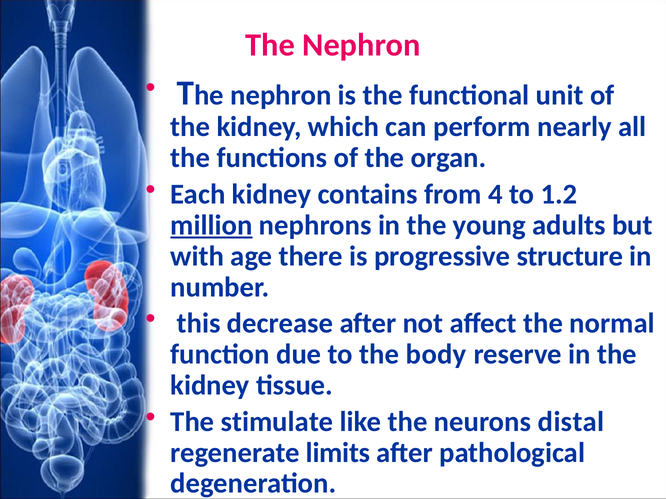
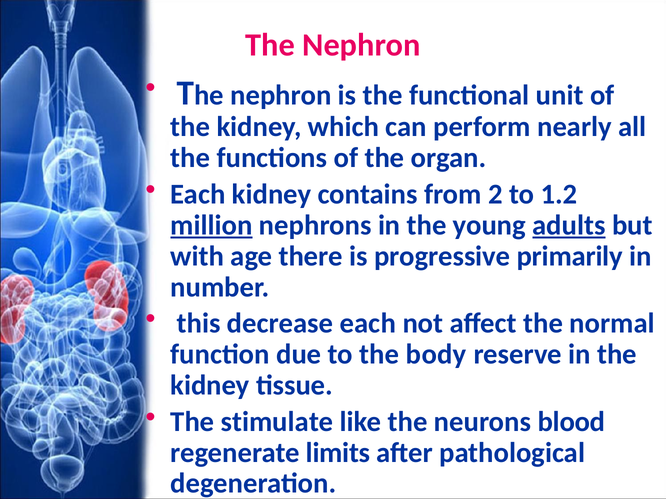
4: 4 -> 2 (495, 194)
adults underline: none -> present (569, 225)
structure: structure -> primarily (570, 256)
decrease after: after -> each (368, 324)
distal: distal -> blood (571, 422)
